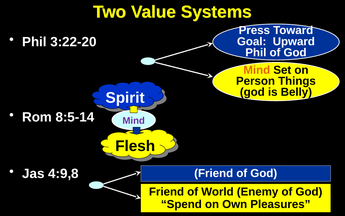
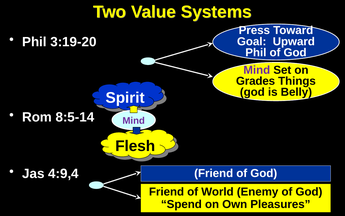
3:22-20: 3:22-20 -> 3:19-20 (73, 42)
Mind colour: orange -> purple (257, 70)
Person: Person -> Grades (256, 81)
4:9,8: 4:9,8 -> 4:9,4 (63, 173)
